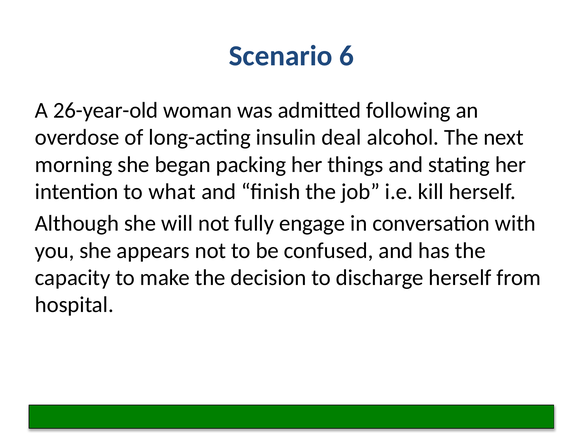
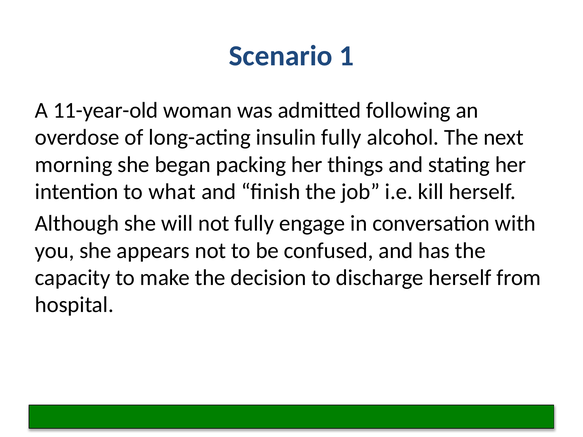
6: 6 -> 1 (347, 56)
26-year-old: 26-year-old -> 11-year-old (106, 110)
insulin deal: deal -> fully (341, 138)
